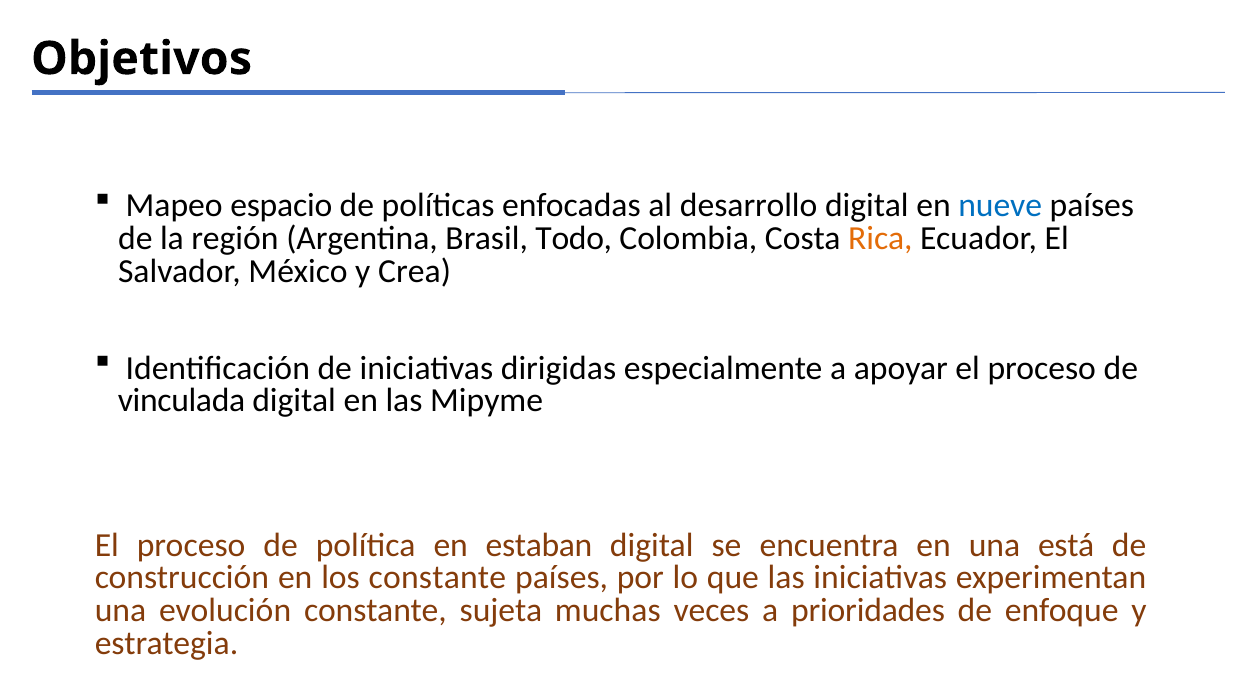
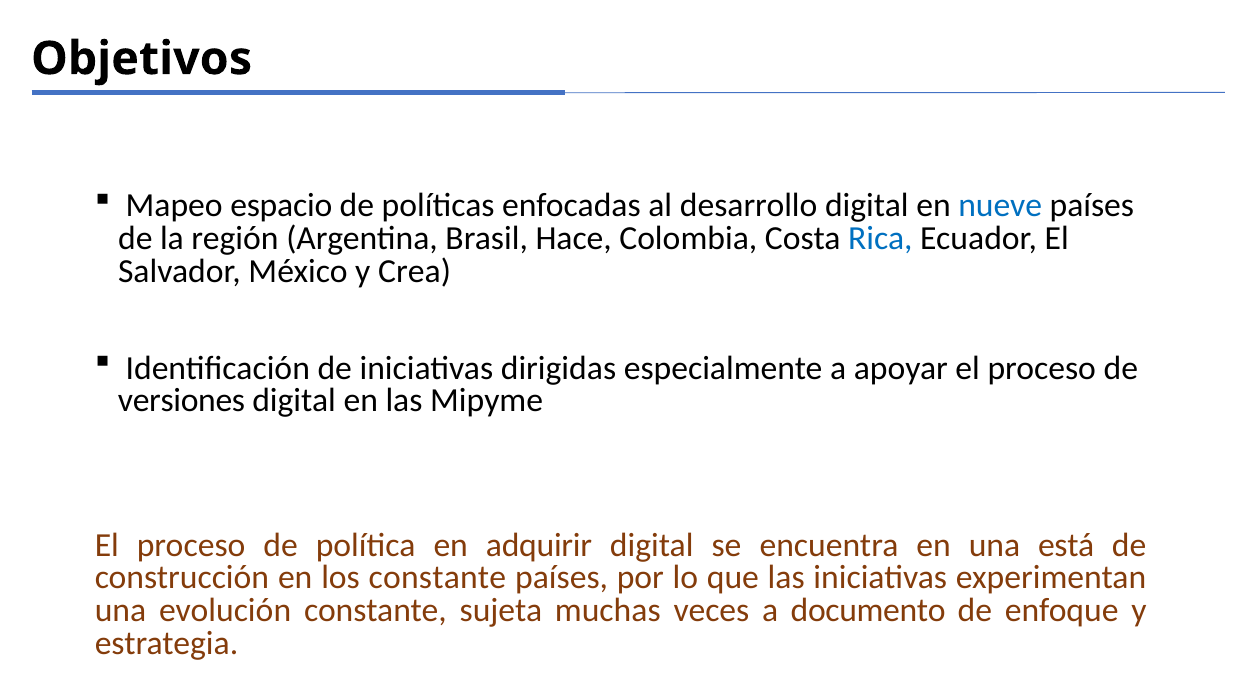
Todo: Todo -> Hace (574, 239)
Rica colour: orange -> blue (880, 239)
vinculada: vinculada -> versiones (182, 401)
estaban: estaban -> adquirir (539, 545)
prioridades: prioridades -> documento (868, 611)
